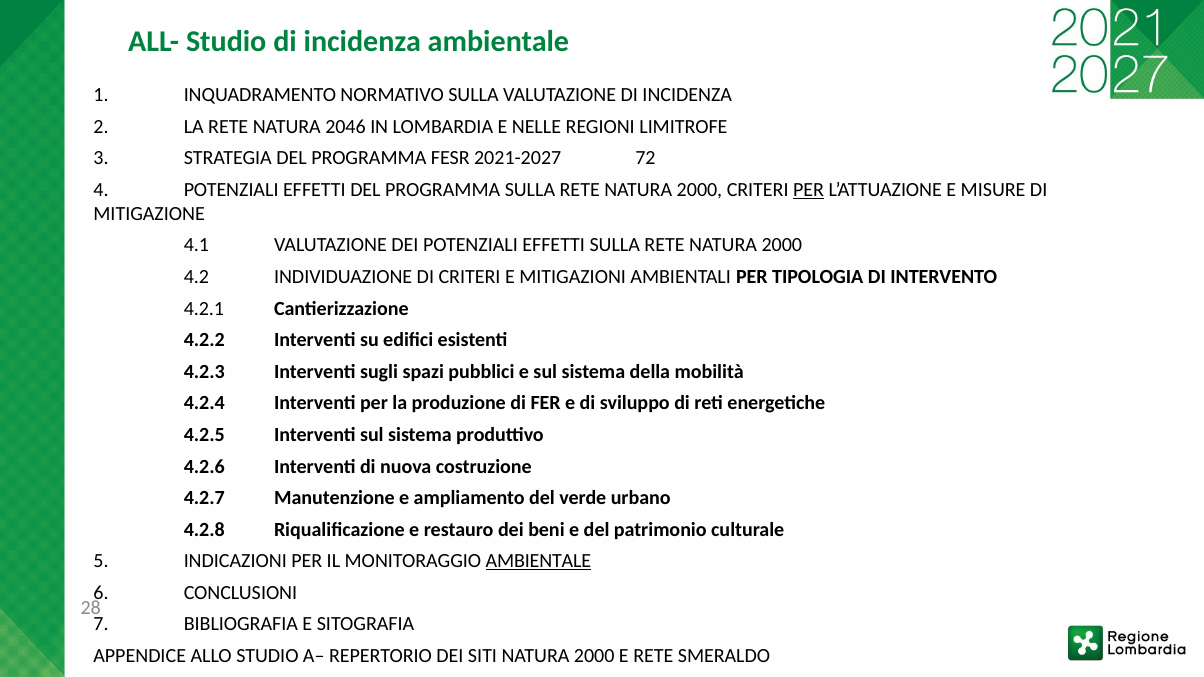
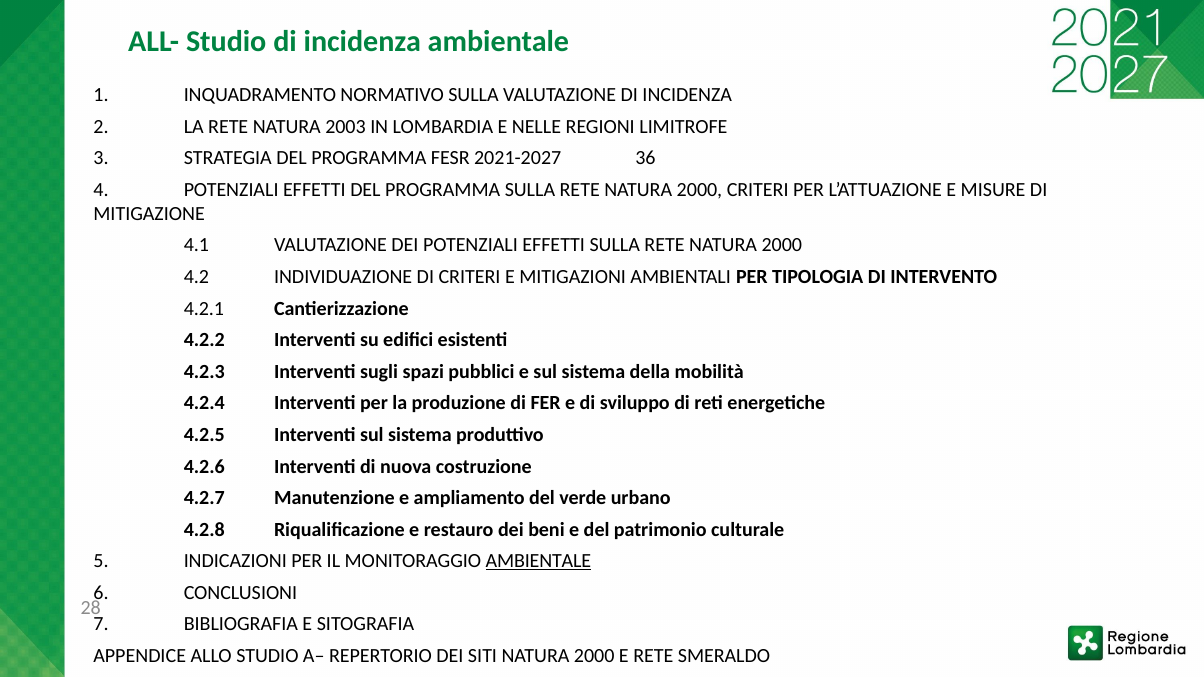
2046: 2046 -> 2003 (346, 126)
72: 72 -> 36 (645, 158)
PER underline: present -> none (809, 190)
